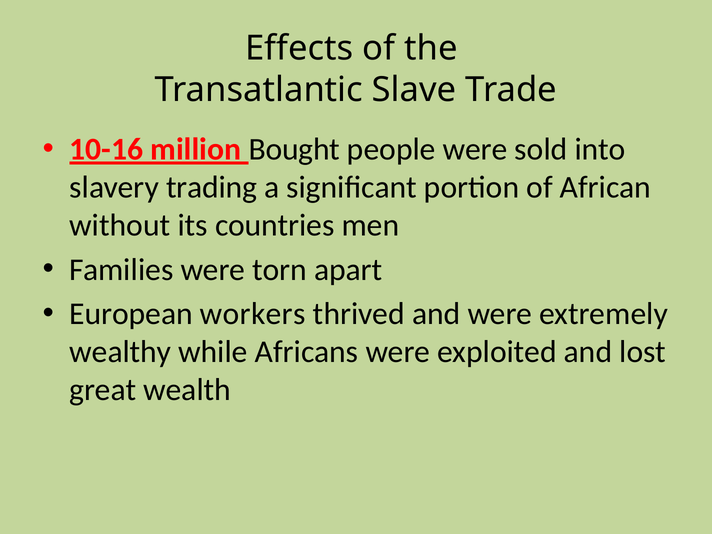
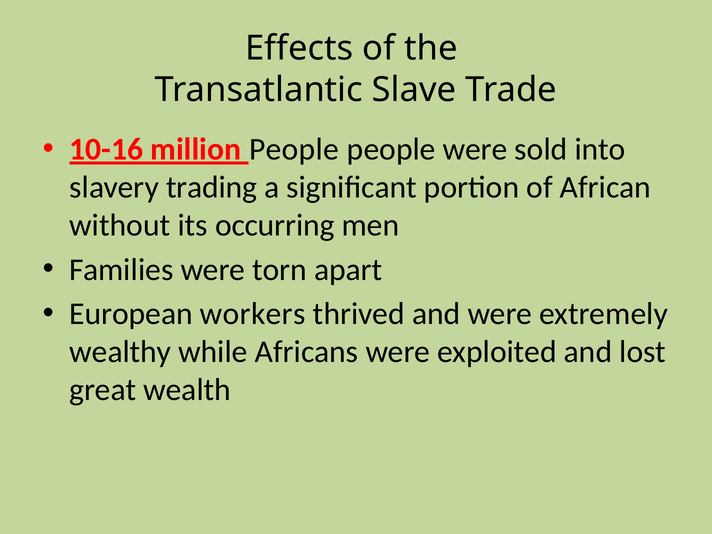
Bought: Bought -> People (294, 149)
countries: countries -> occurring (275, 225)
